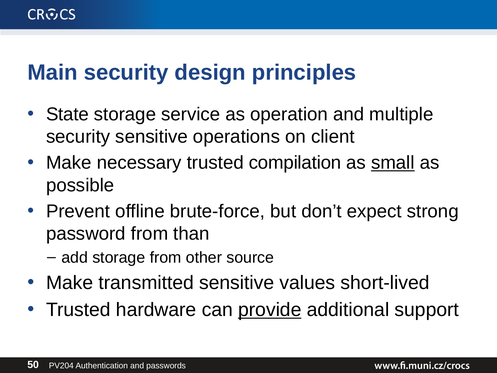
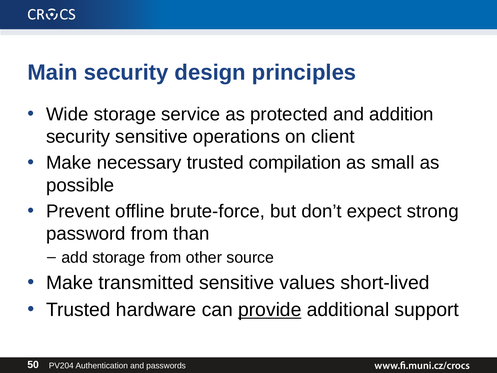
State: State -> Wide (67, 114)
operation: operation -> protected (289, 114)
multiple: multiple -> addition (401, 114)
small underline: present -> none (393, 163)
